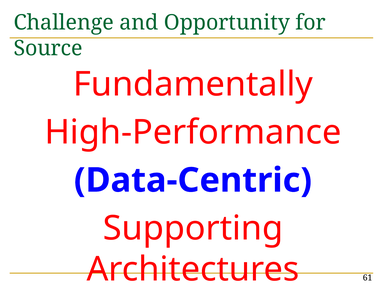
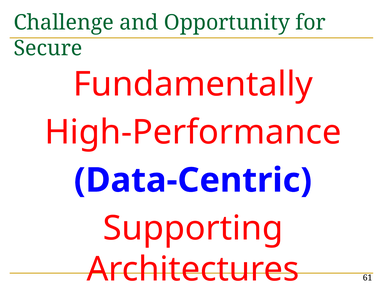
Source: Source -> Secure (48, 48)
